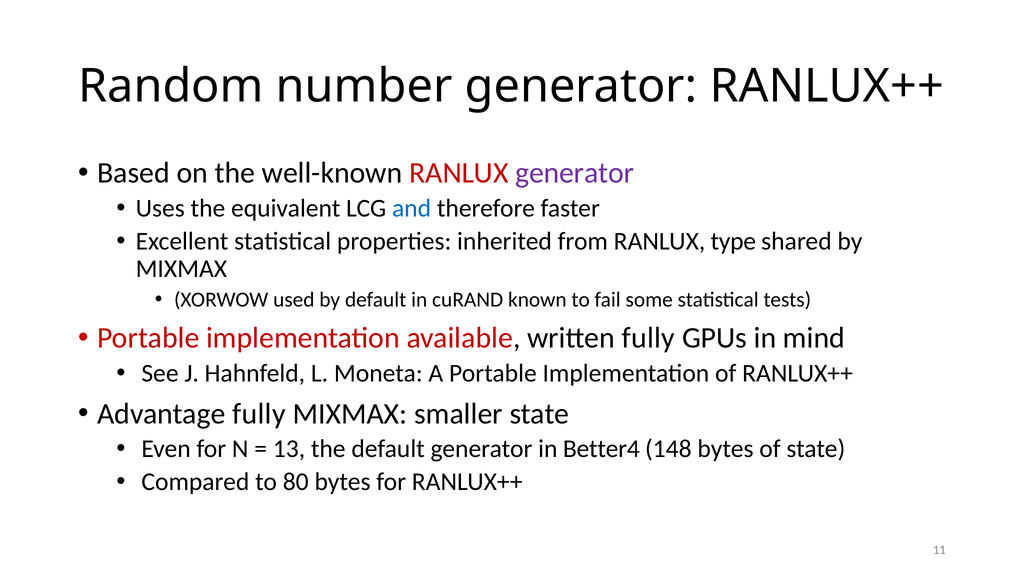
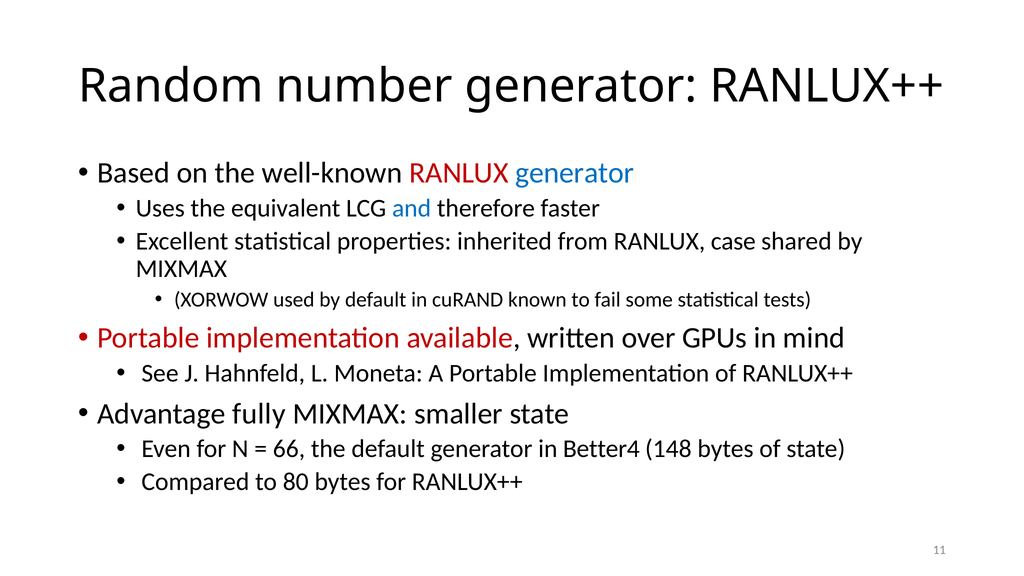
generator colour: purple -> blue (575, 173)
type: type -> case (733, 241)
written fully: fully -> over (648, 338)
13: 13 -> 66 (289, 449)
